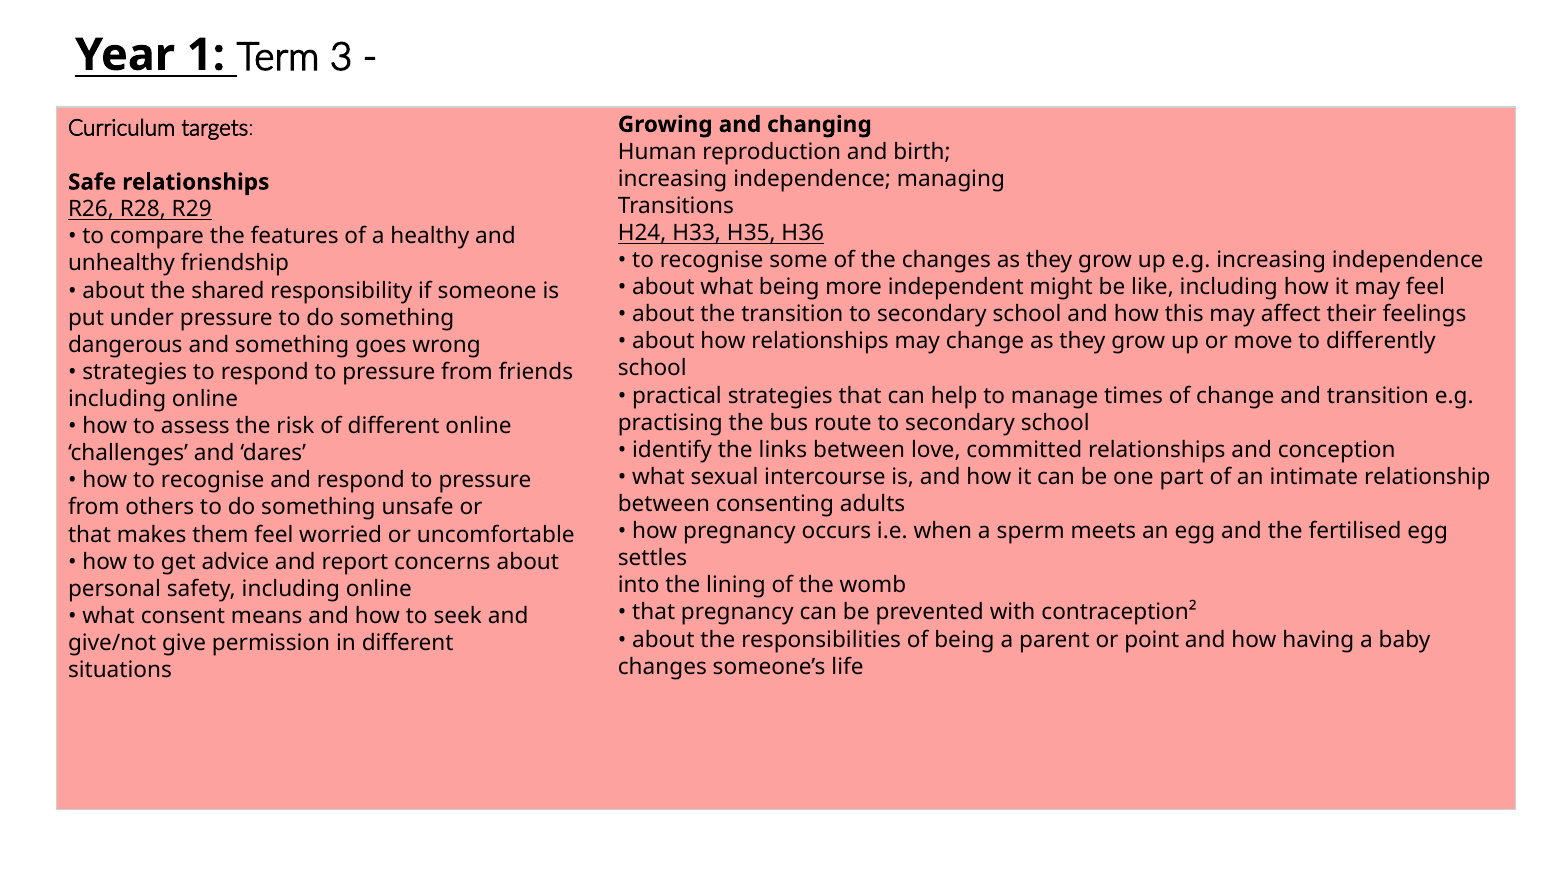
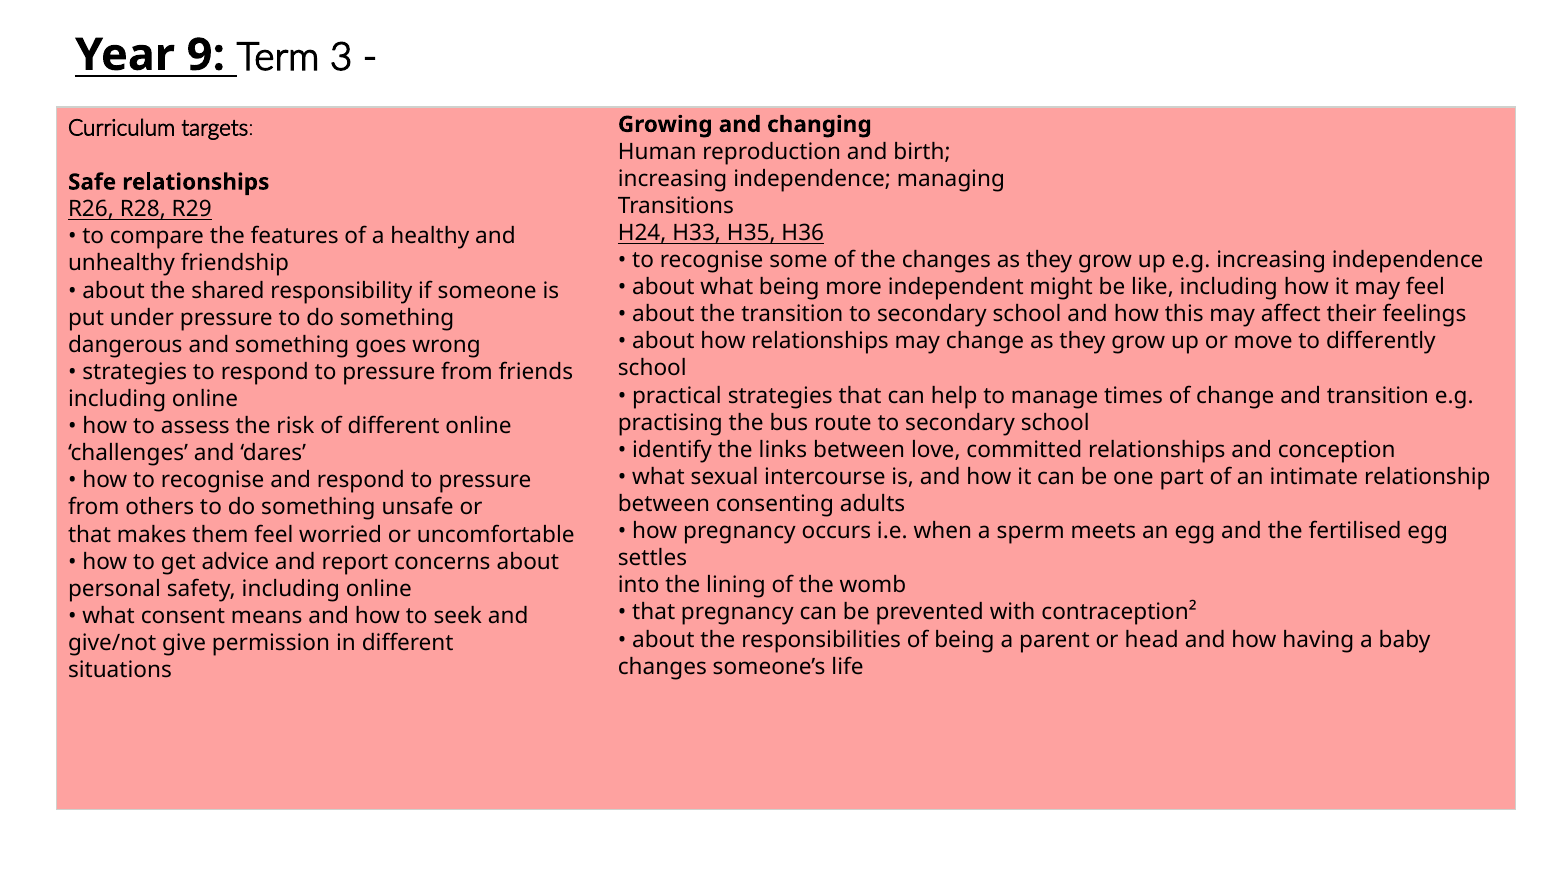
1: 1 -> 9 (206, 55)
point: point -> head (1152, 640)
